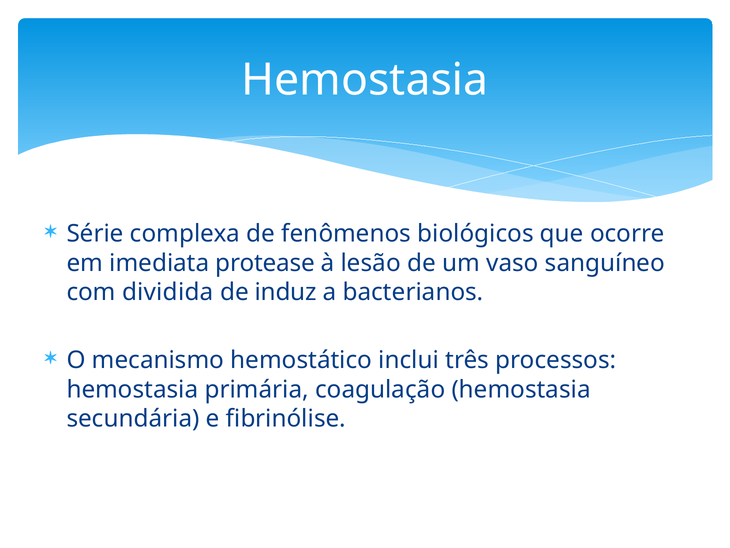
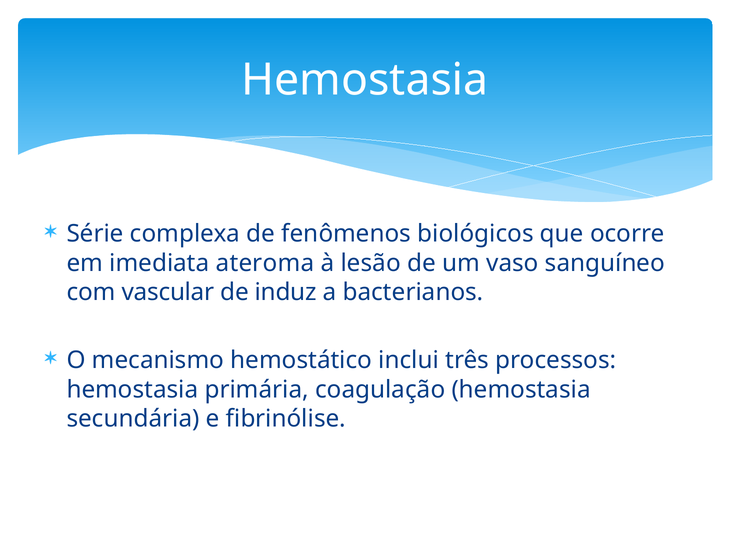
protease: protease -> ateroma (265, 263)
dividida: dividida -> vascular (168, 292)
